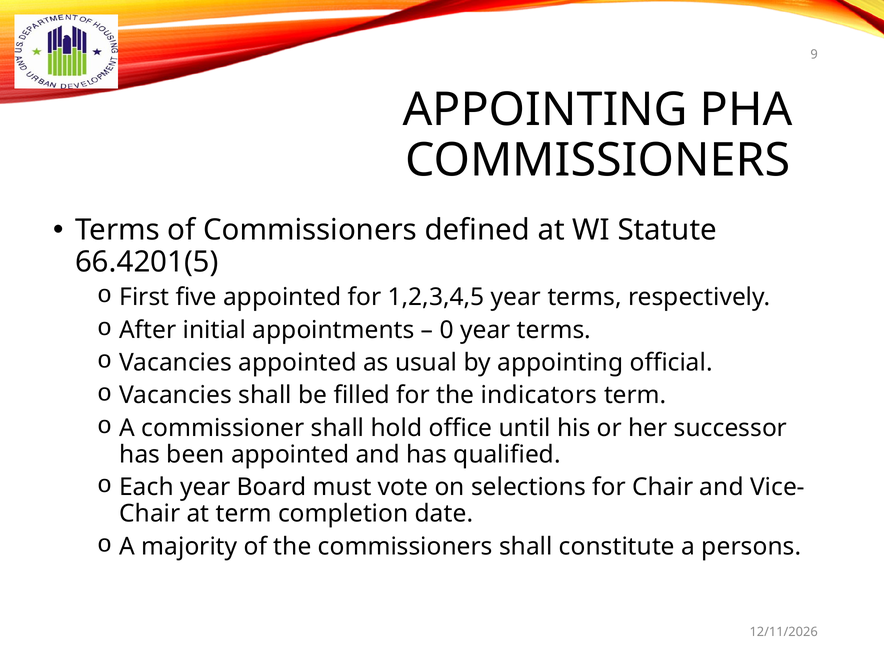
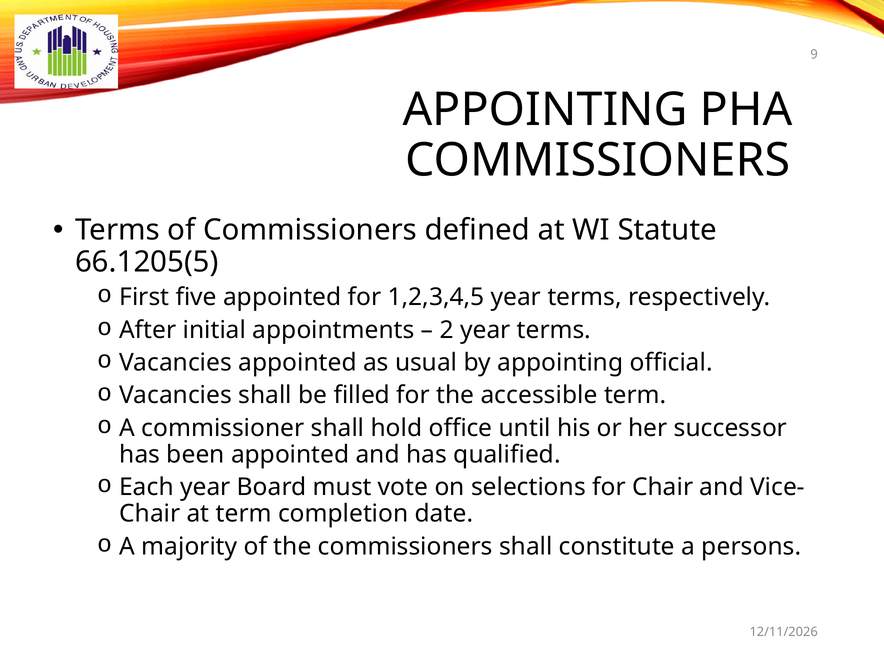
66.4201(5: 66.4201(5 -> 66.1205(5 (147, 262)
0: 0 -> 2 (447, 330)
indicators: indicators -> accessible (539, 395)
